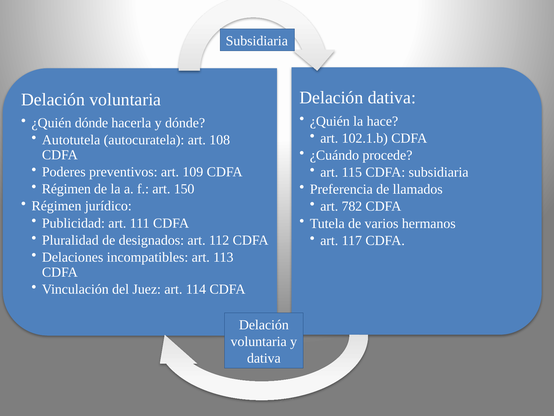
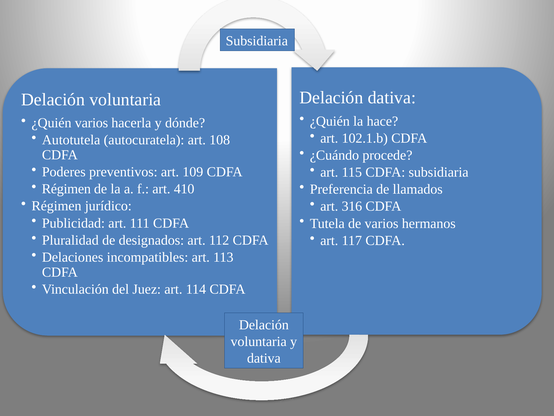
¿Quién dónde: dónde -> varios (91, 123)
150: 150 -> 410 (184, 189)
782: 782 -> 316 (352, 206)
